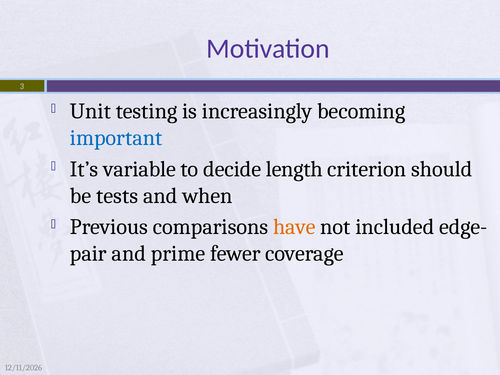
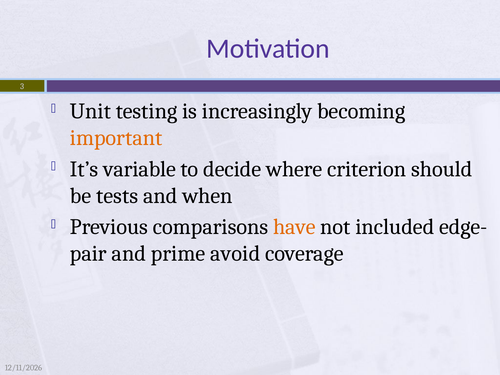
important colour: blue -> orange (116, 138)
length: length -> where (294, 169)
fewer: fewer -> avoid (235, 253)
